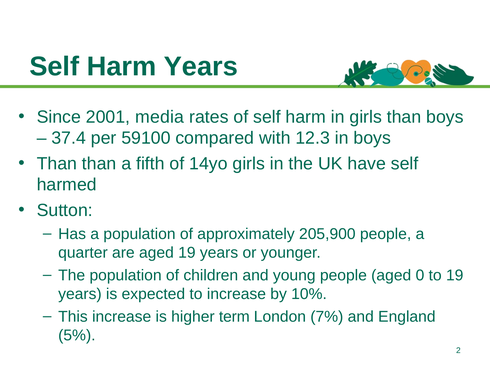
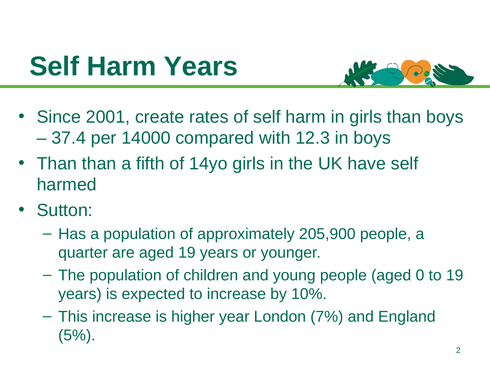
media: media -> create (160, 117)
59100: 59100 -> 14000 (146, 138)
term: term -> year (234, 317)
